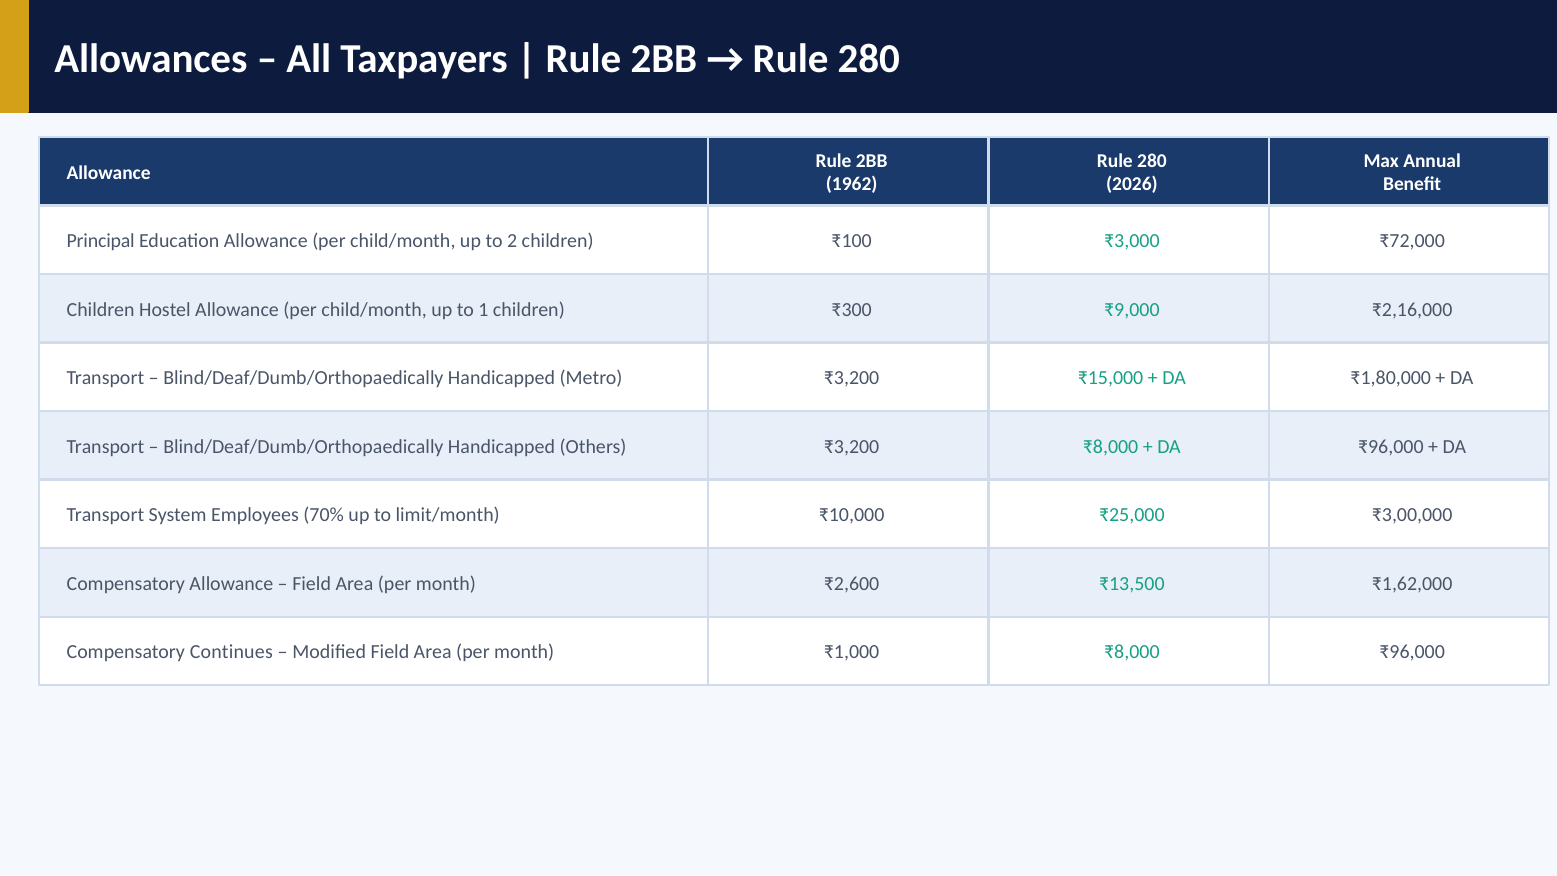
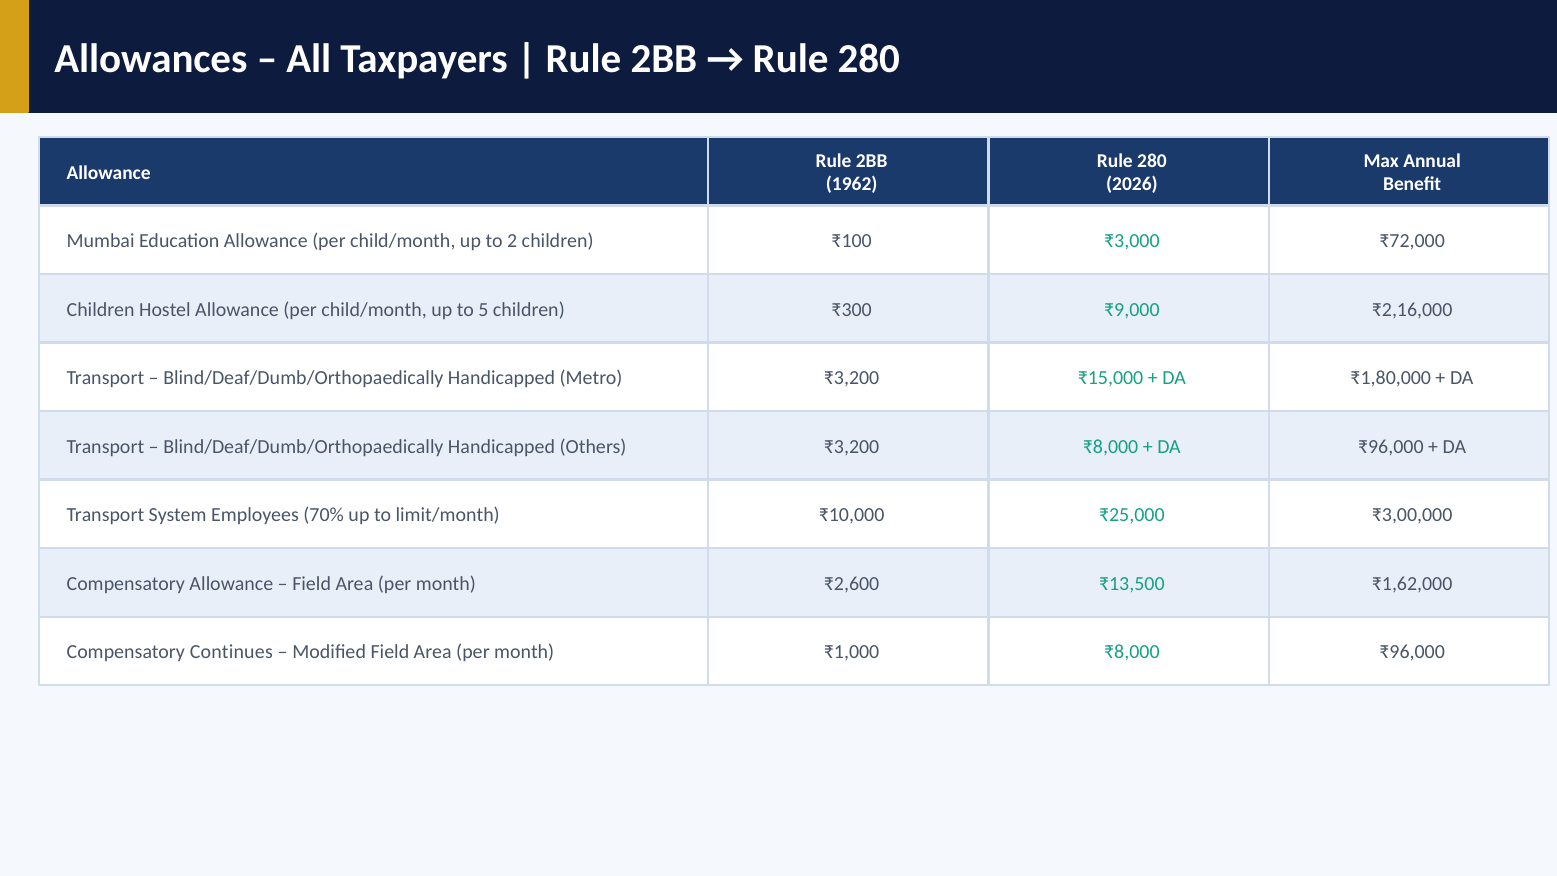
Principal: Principal -> Mumbai (101, 241)
1: 1 -> 5 (483, 310)
